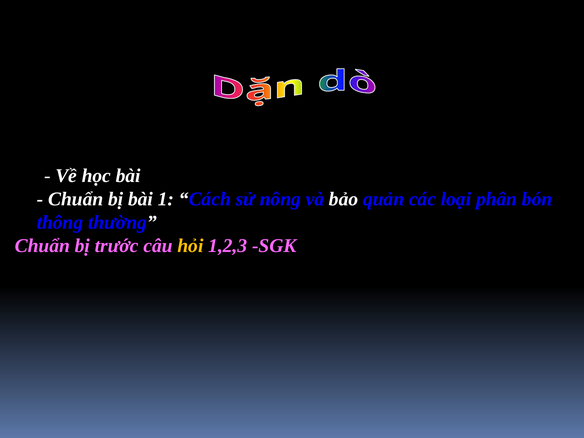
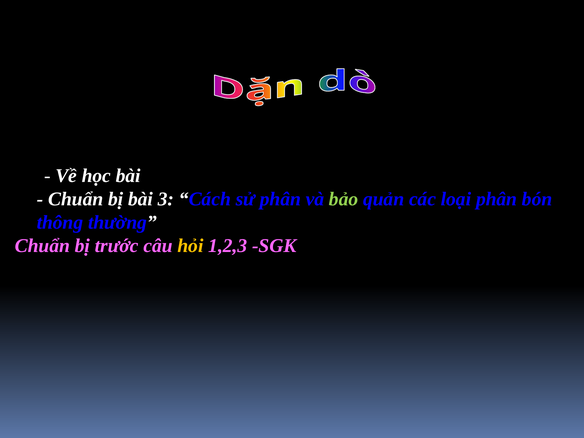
1: 1 -> 3 (166, 199)
sử nông: nông -> phân (280, 199)
bảo colour: white -> light green (344, 199)
